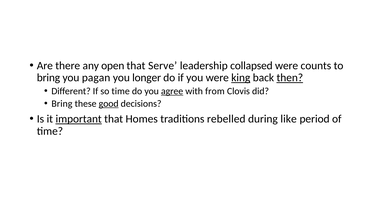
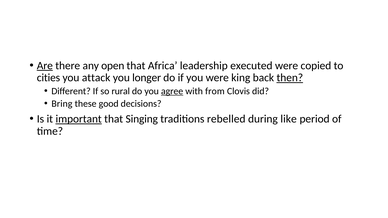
Are underline: none -> present (45, 66)
Serve: Serve -> Africa (163, 66)
collapsed: collapsed -> executed (251, 66)
counts: counts -> copied (316, 66)
bring: bring -> cities (48, 78)
pagan: pagan -> attack (96, 78)
king underline: present -> none (241, 78)
so time: time -> rural (121, 91)
good underline: present -> none (109, 104)
Homes: Homes -> Singing (142, 119)
